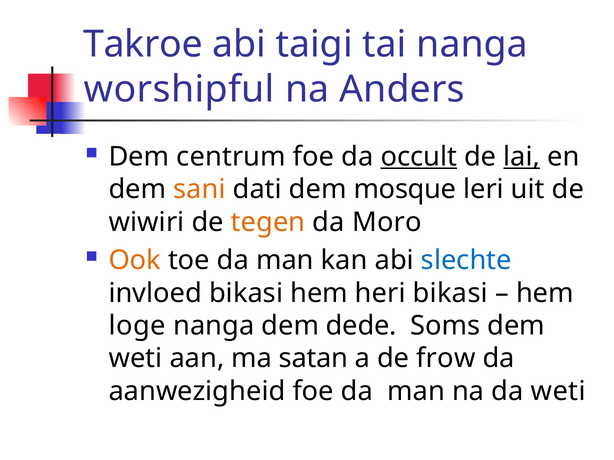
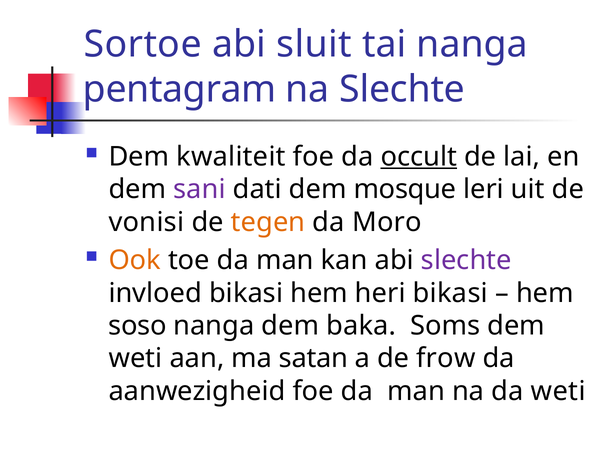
Takroe: Takroe -> Sortoe (143, 45)
taigi: taigi -> sluit (314, 45)
worshipful: worshipful -> pentagram (180, 90)
na Anders: Anders -> Slechte (402, 90)
centrum: centrum -> kwaliteit (231, 157)
lai underline: present -> none (522, 157)
sani colour: orange -> purple (200, 190)
wiwiri: wiwiri -> vonisi (146, 222)
slechte colour: blue -> purple (466, 261)
loge: loge -> soso (137, 326)
dede: dede -> baka (361, 326)
